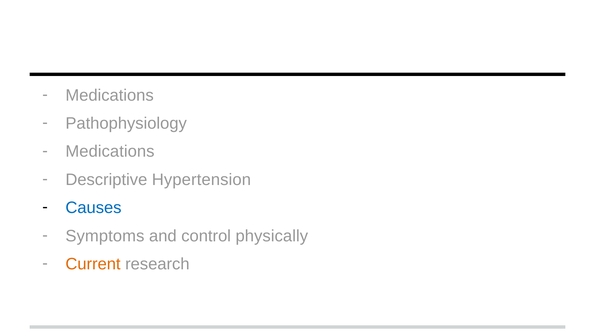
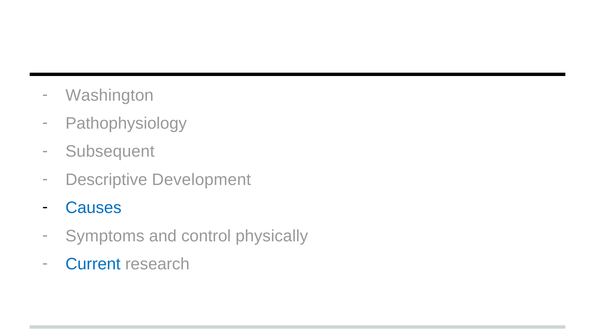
Medications: Medications -> Washington (110, 95)
Medications: Medications -> Subsequent (110, 151)
Hypertension: Hypertension -> Development (201, 179)
Current colour: orange -> blue (93, 264)
